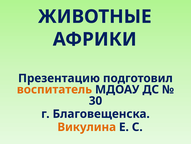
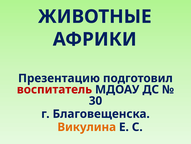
воспитатель colour: orange -> red (54, 89)
